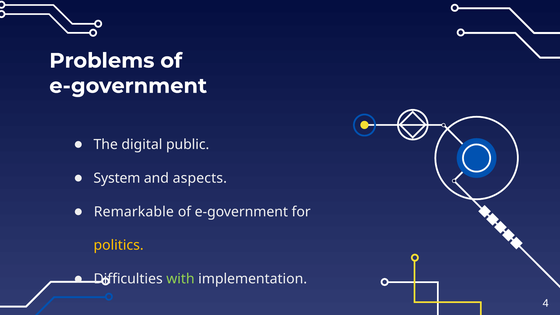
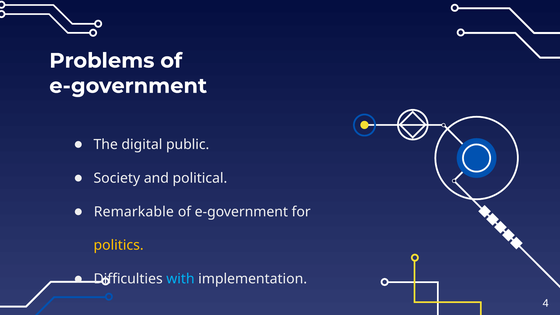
System: System -> Society (117, 178)
aspects: aspects -> political (200, 178)
with colour: light green -> light blue (180, 279)
